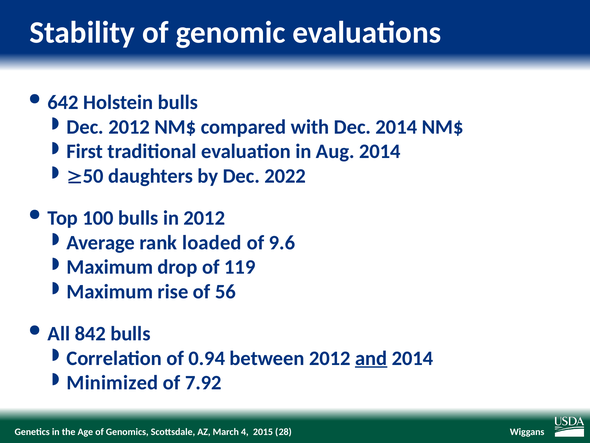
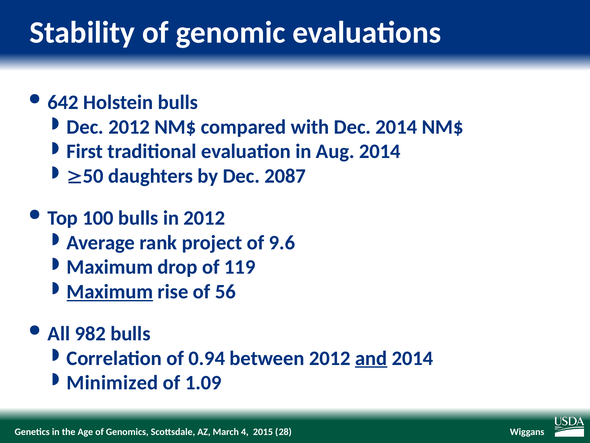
2022: 2022 -> 2087 (285, 176)
loaded: loaded -> project (212, 242)
Maximum underline: none -> present (110, 291)
842: 842 -> 982 (90, 333)
7.92: 7.92 -> 1.09 (203, 382)
